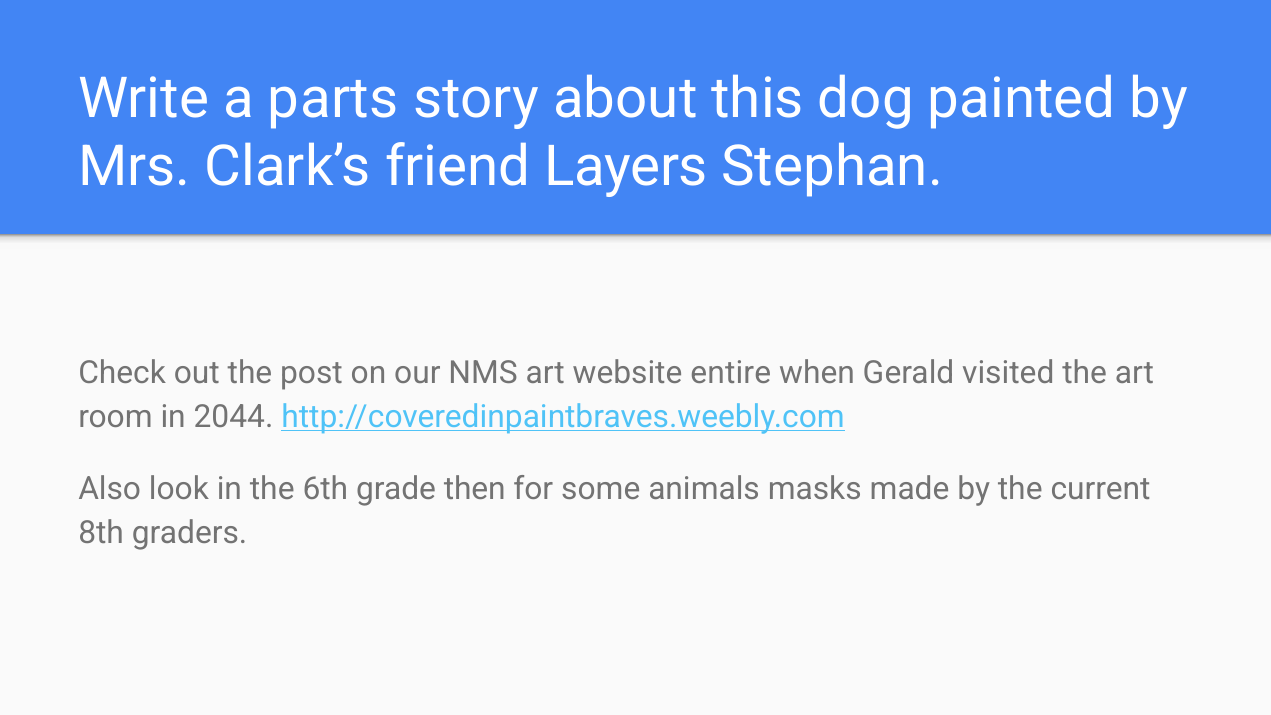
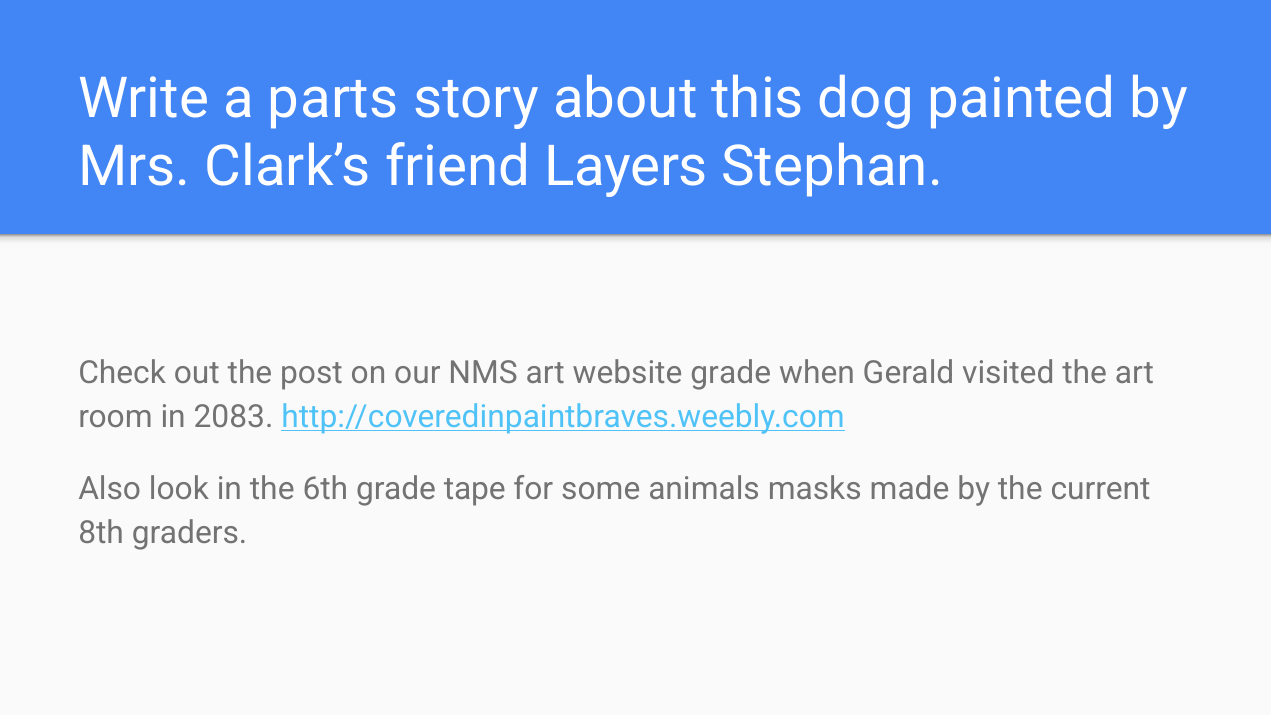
website entire: entire -> grade (731, 373)
2044: 2044 -> 2083 (234, 417)
then: then -> tape (475, 489)
